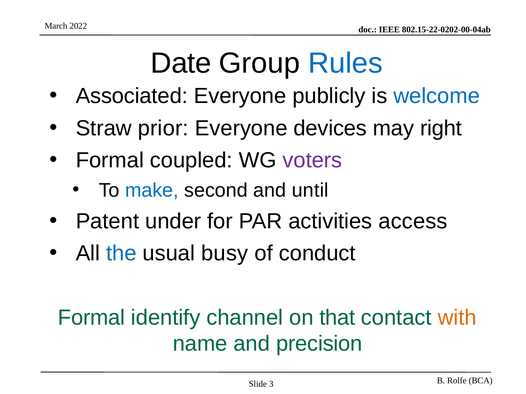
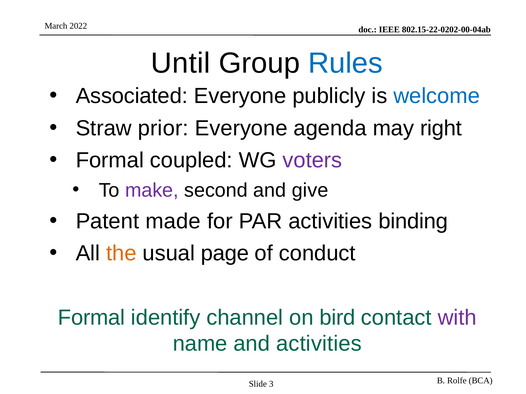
Date: Date -> Until (181, 63)
devices: devices -> agenda (330, 128)
make colour: blue -> purple (152, 190)
until: until -> give (310, 190)
under: under -> made (173, 221)
access: access -> binding (413, 221)
the colour: blue -> orange (121, 254)
busy: busy -> page (225, 254)
that: that -> bird (337, 318)
with colour: orange -> purple (457, 318)
and precision: precision -> activities (319, 344)
